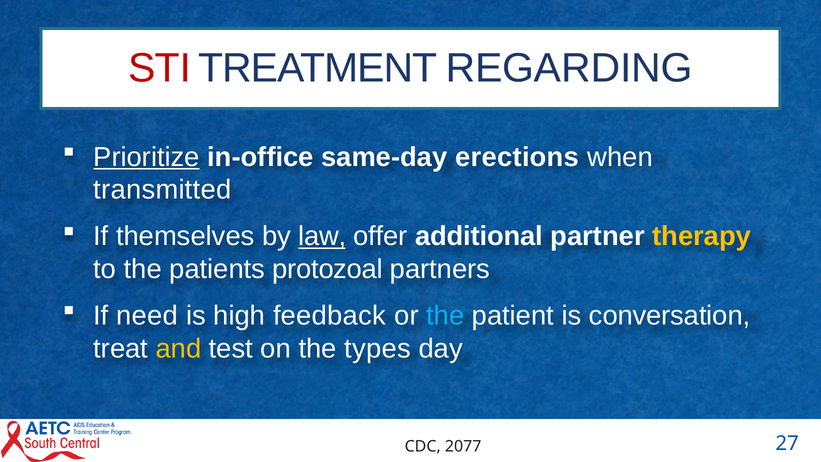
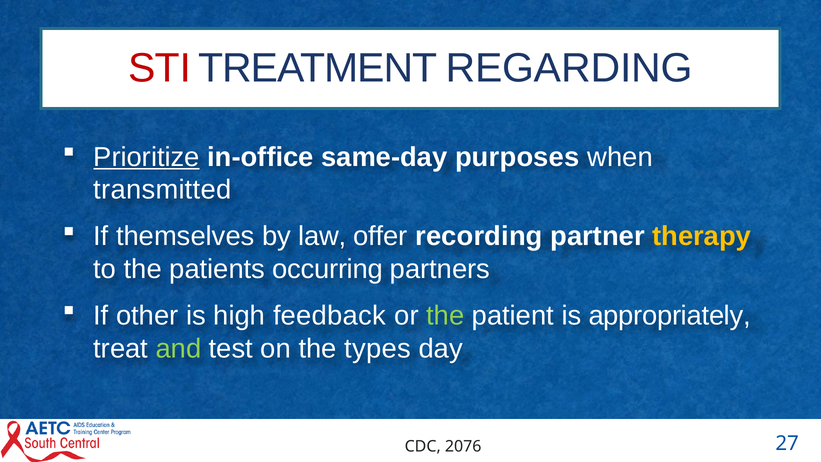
erections: erections -> purposes (517, 157)
law underline: present -> none (322, 236)
additional: additional -> recording (479, 236)
protozoal: protozoal -> occurring (328, 269)
need: need -> other (147, 316)
the colour: light blue -> light green (445, 316)
conversation: conversation -> appropriately (670, 316)
and colour: yellow -> light green (178, 349)
2077: 2077 -> 2076 (463, 446)
